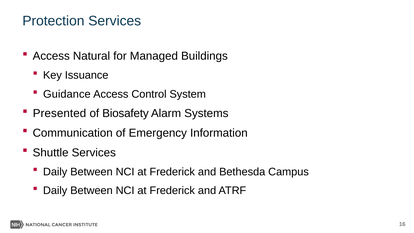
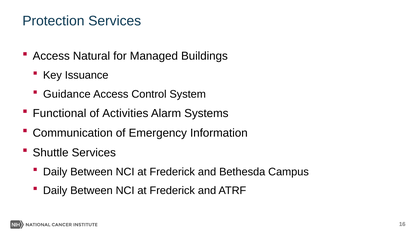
Presented: Presented -> Functional (60, 113)
Biosafety: Biosafety -> Activities (125, 113)
